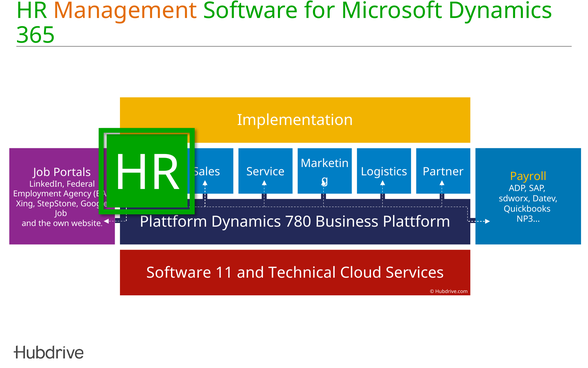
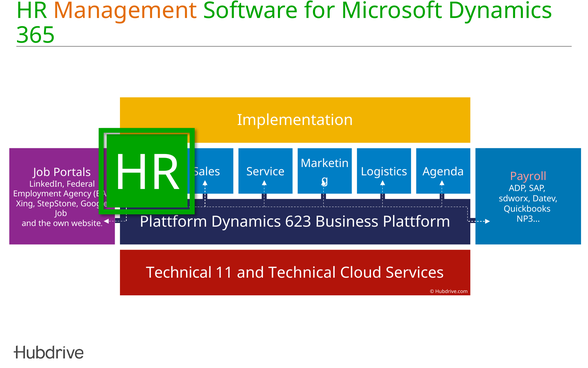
Partner: Partner -> Agenda (443, 171)
Payroll colour: yellow -> pink (528, 176)
780: 780 -> 623 (298, 222)
Software: Software -> Technical (179, 272)
